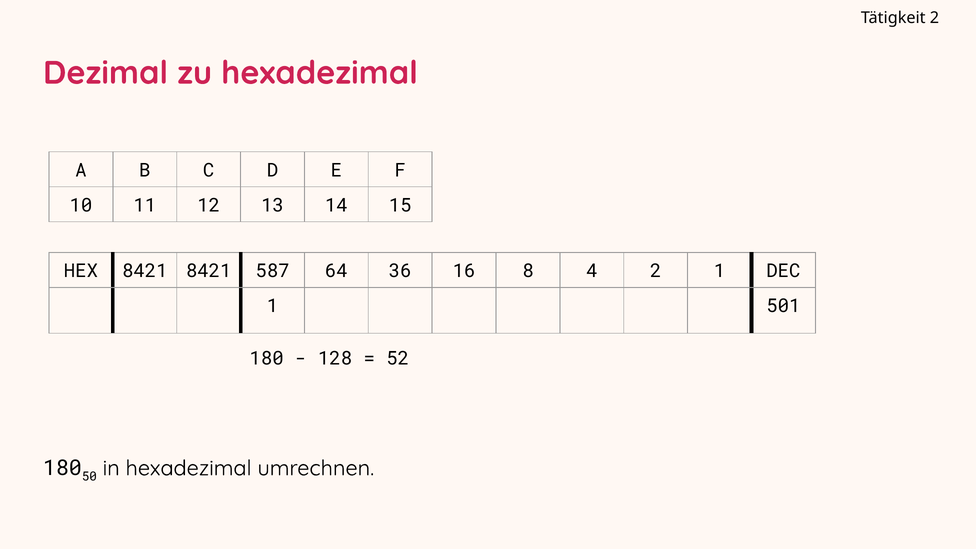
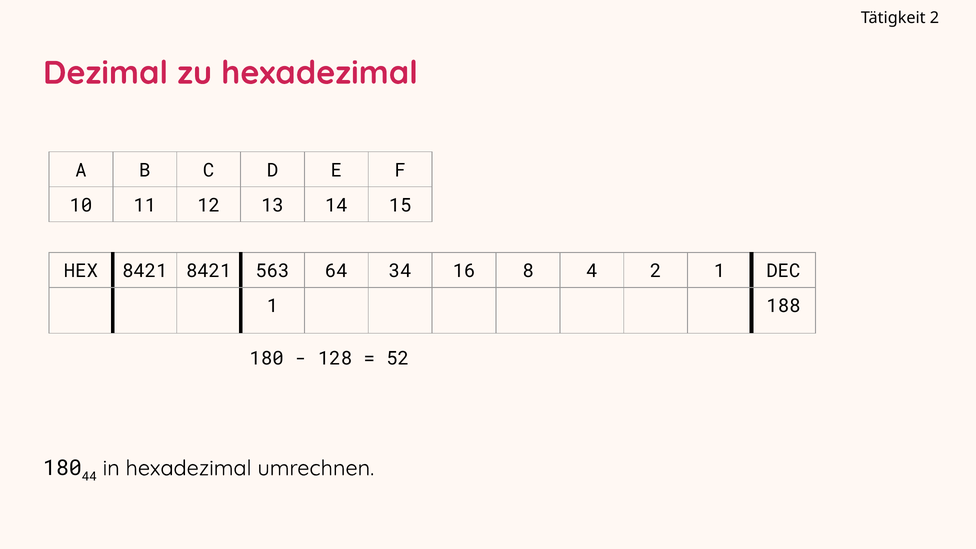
587: 587 -> 563 (273, 271)
36: 36 -> 34 (400, 271)
501: 501 -> 188 (783, 306)
50: 50 -> 44 (89, 477)
